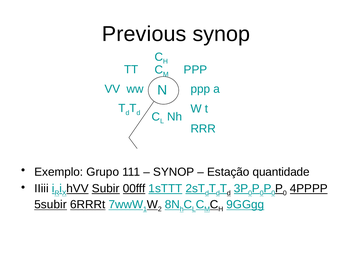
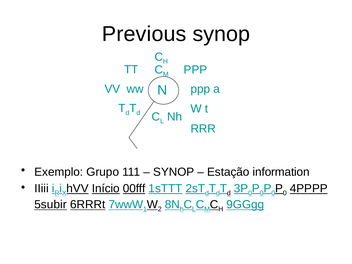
quantidade: quantidade -> information (281, 172)
Subir: Subir -> Início (106, 189)
